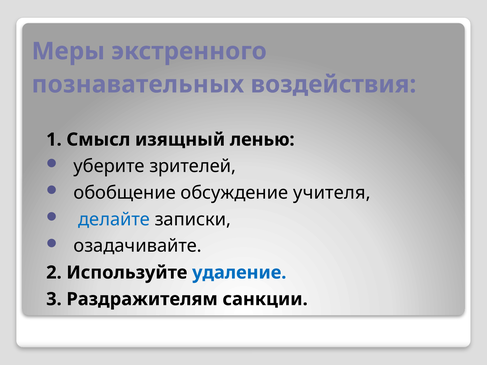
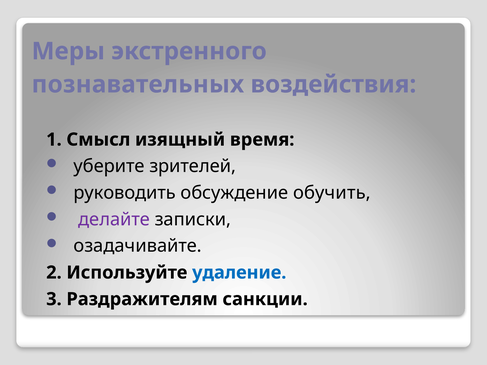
ленью: ленью -> время (262, 140)
обобщение: обобщение -> руководить (125, 193)
учителя: учителя -> обучить (332, 193)
делайте colour: blue -> purple (114, 220)
